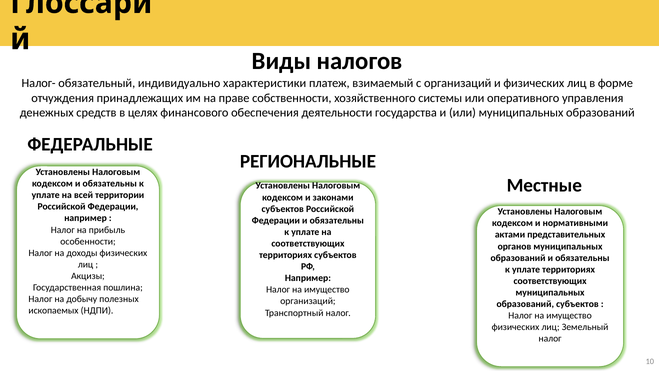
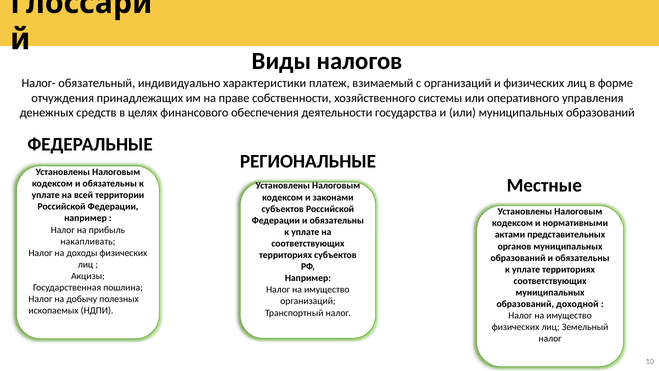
особенности: особенности -> накапливать (88, 241)
образований субъектов: субъектов -> доходной (577, 304)
